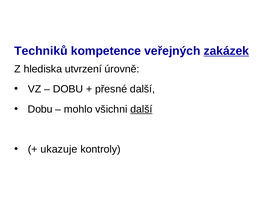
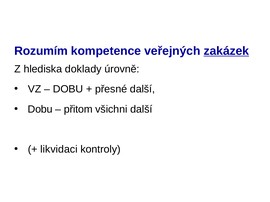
Techniků: Techniků -> Rozumím (41, 51)
utvrzení: utvrzení -> doklady (83, 69)
mohlo: mohlo -> přitom (78, 109)
další underline: present -> none (141, 109)
ukazuje: ukazuje -> likvidaci (59, 150)
